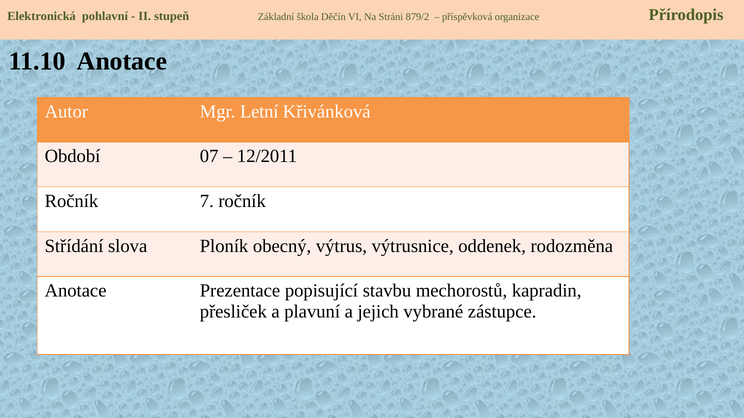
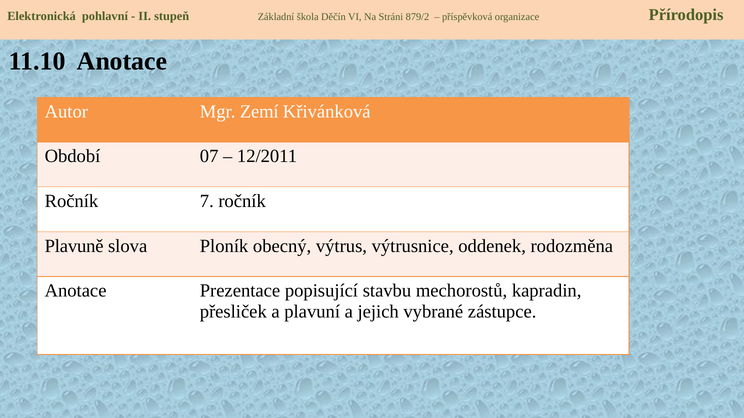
Letní: Letní -> Zemí (259, 112)
Střídání: Střídání -> Plavuně (74, 246)
